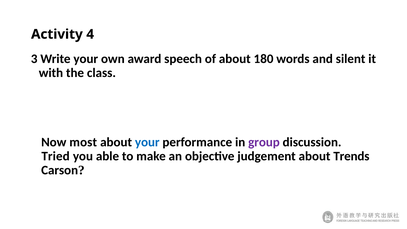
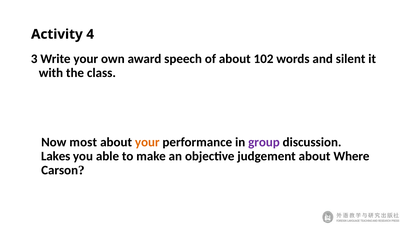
180: 180 -> 102 (264, 59)
your colour: blue -> orange (147, 142)
Tried: Tried -> Lakes (56, 156)
Trends: Trends -> Where (351, 156)
